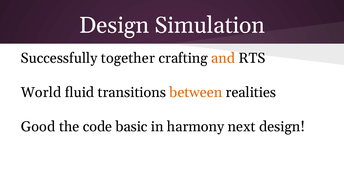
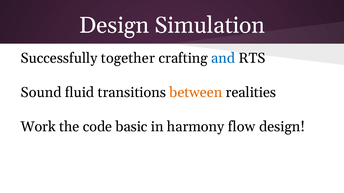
and colour: orange -> blue (223, 58)
World: World -> Sound (41, 93)
Good: Good -> Work (38, 127)
next: next -> flow (242, 127)
